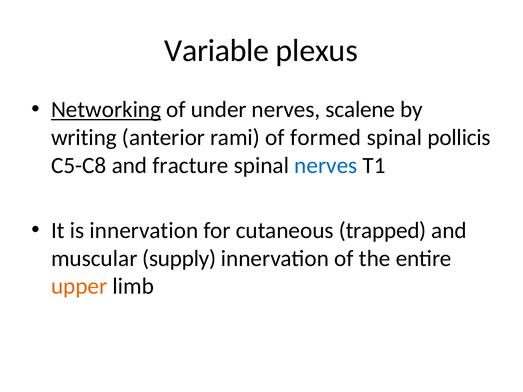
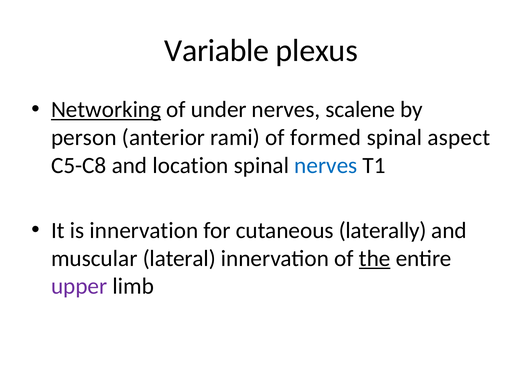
writing: writing -> person (84, 138)
pollicis: pollicis -> aspect (459, 138)
fracture: fracture -> location (190, 166)
trapped: trapped -> laterally (383, 231)
supply: supply -> lateral (179, 259)
the underline: none -> present (375, 259)
upper colour: orange -> purple (79, 286)
